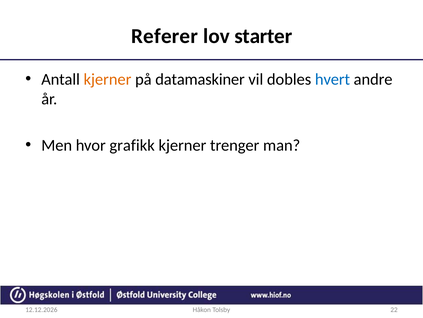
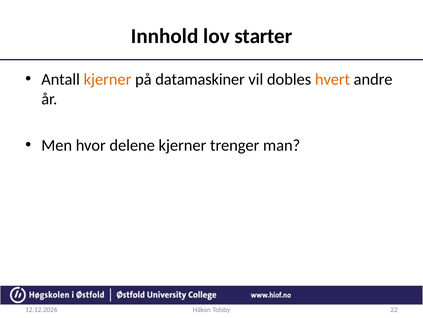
Referer: Referer -> Innhold (165, 36)
hvert colour: blue -> orange (332, 79)
grafikk: grafikk -> delene (132, 145)
